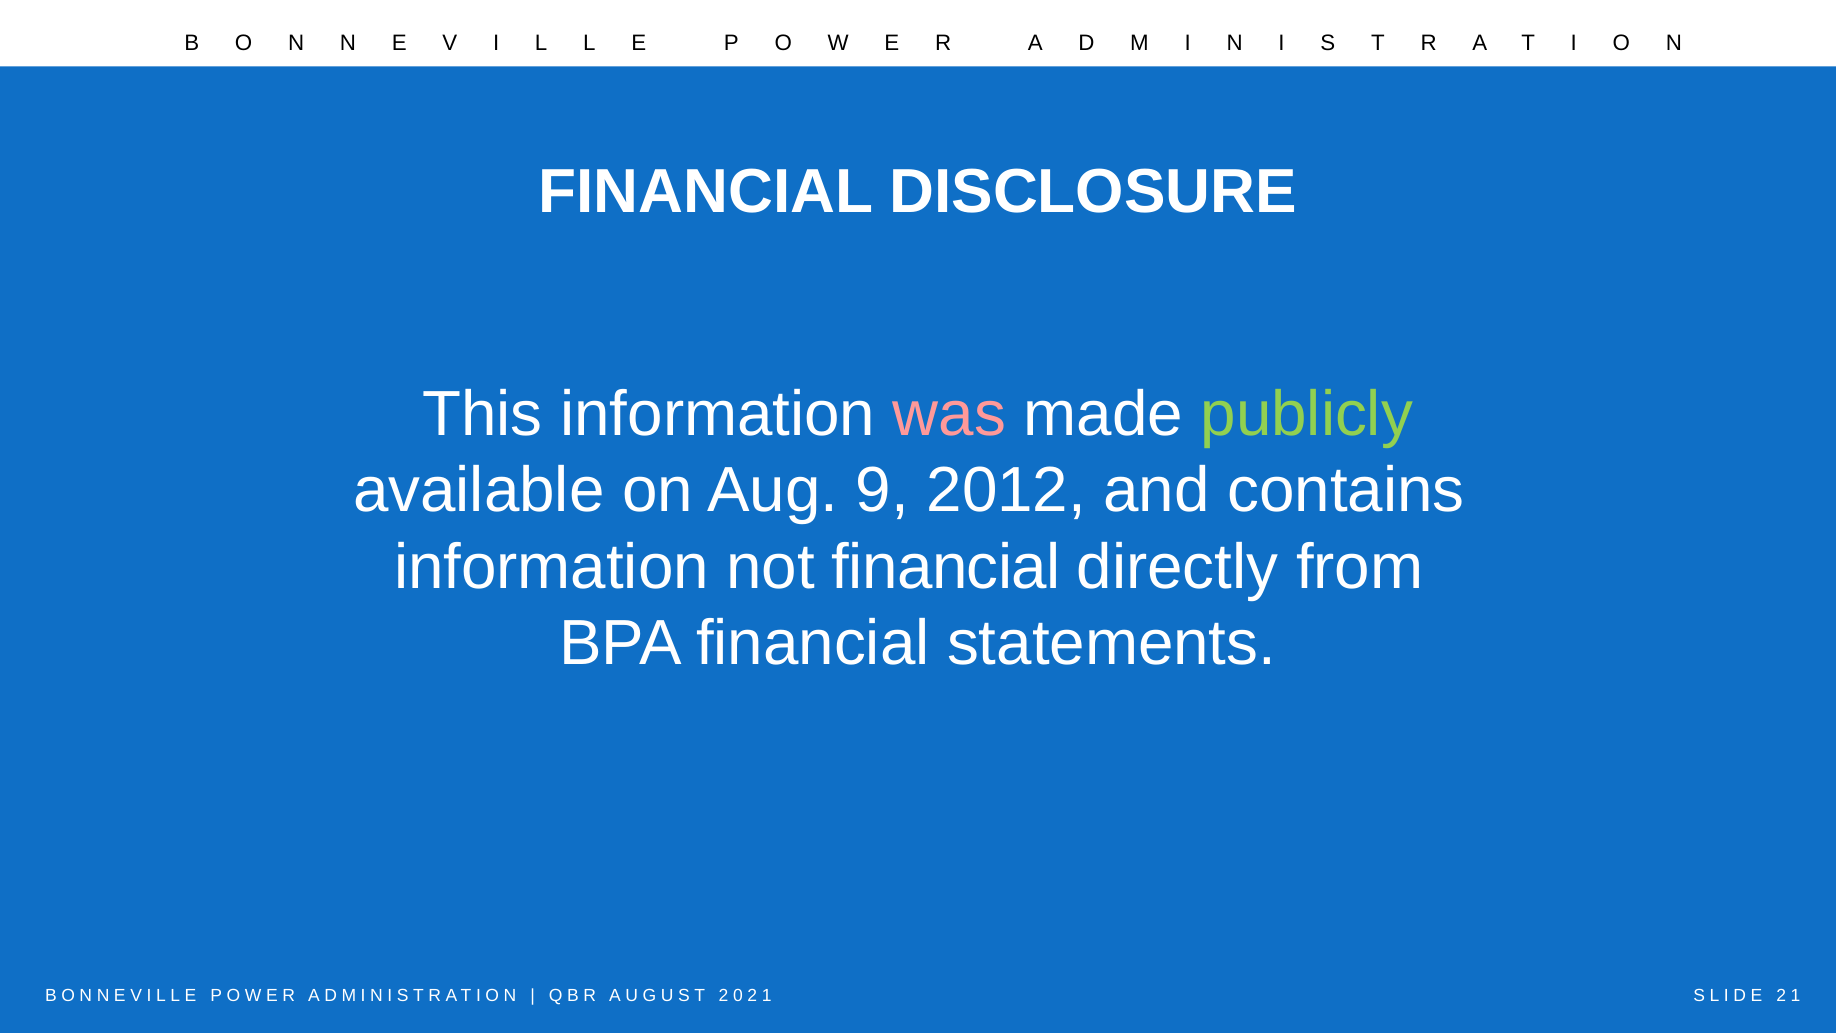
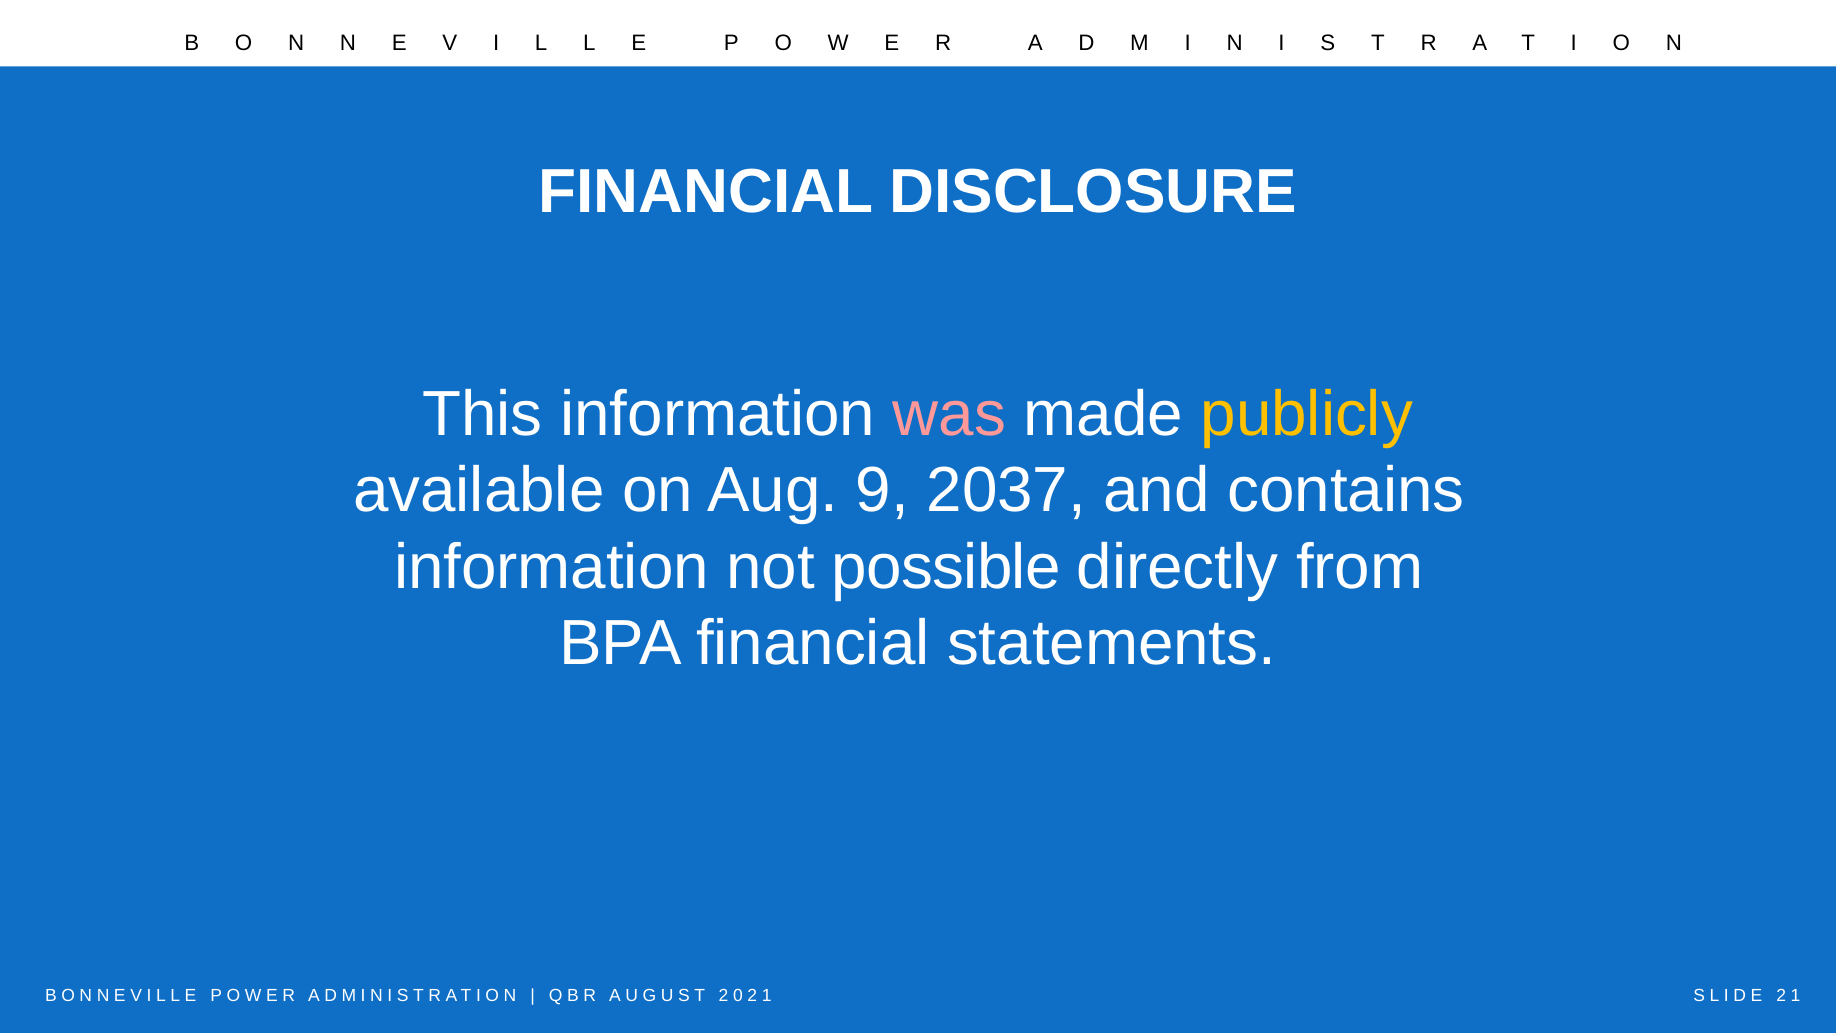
publicly colour: light green -> yellow (1307, 414)
2012: 2012 -> 2037 (1006, 491)
not financial: financial -> possible (946, 567)
